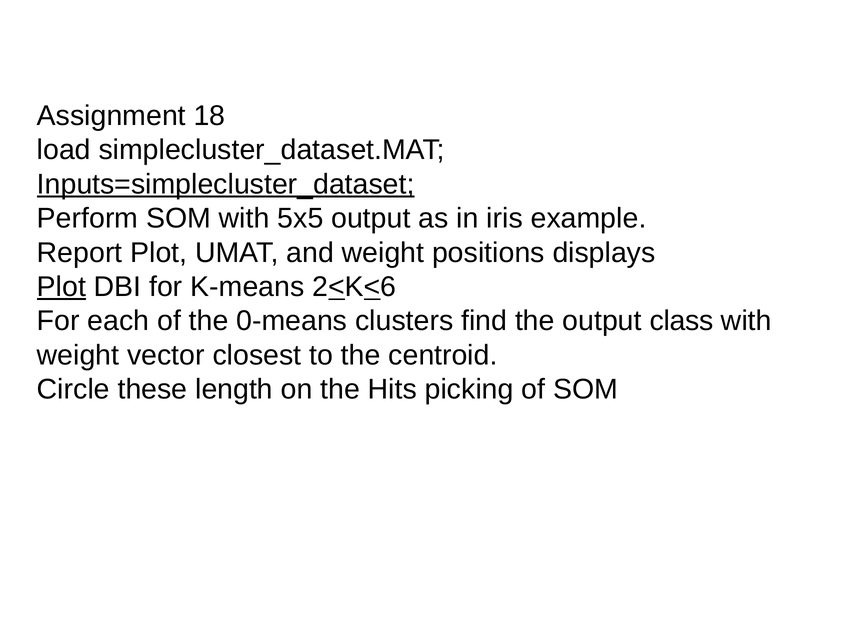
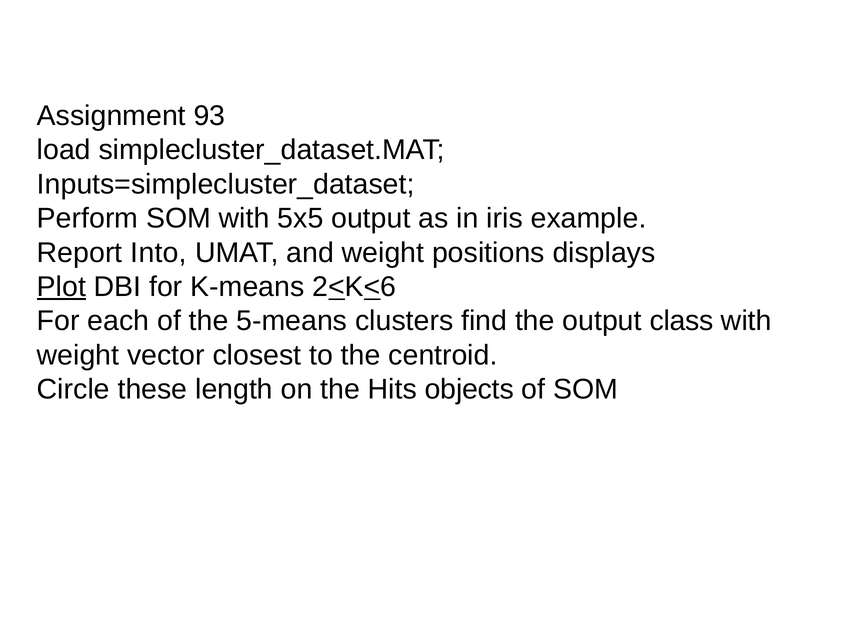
18: 18 -> 93 (209, 116)
Inputs=simplecluster_dataset underline: present -> none (226, 184)
Report Plot: Plot -> Into (159, 253)
0-means: 0-means -> 5-means (292, 321)
picking: picking -> objects (469, 390)
